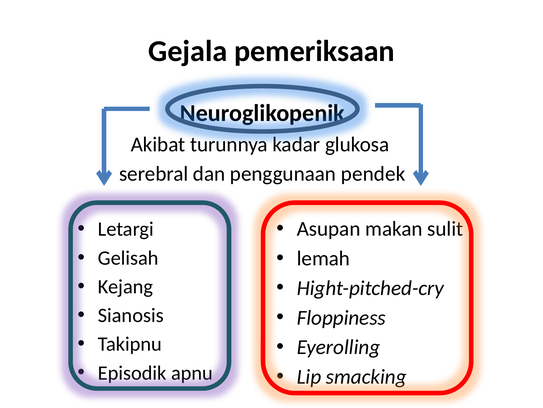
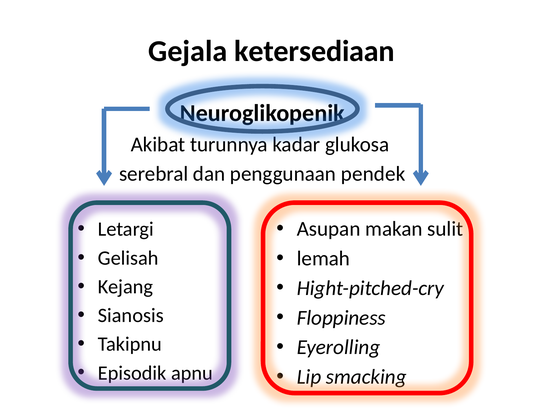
pemeriksaan: pemeriksaan -> ketersediaan (314, 51)
